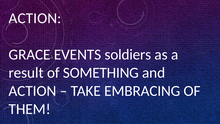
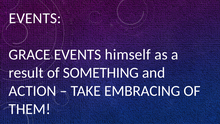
ACTION: ACTION -> EVENTS (35, 18)
soldiers: soldiers -> himself (128, 54)
